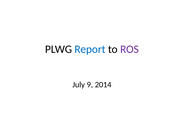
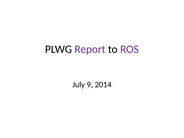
Report colour: blue -> purple (90, 49)
